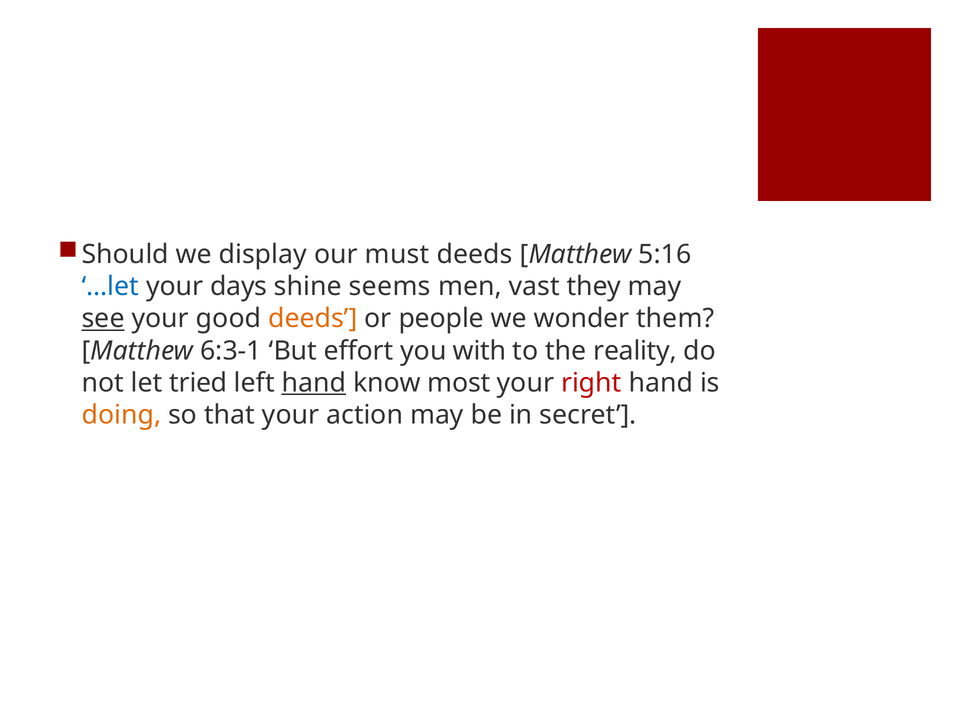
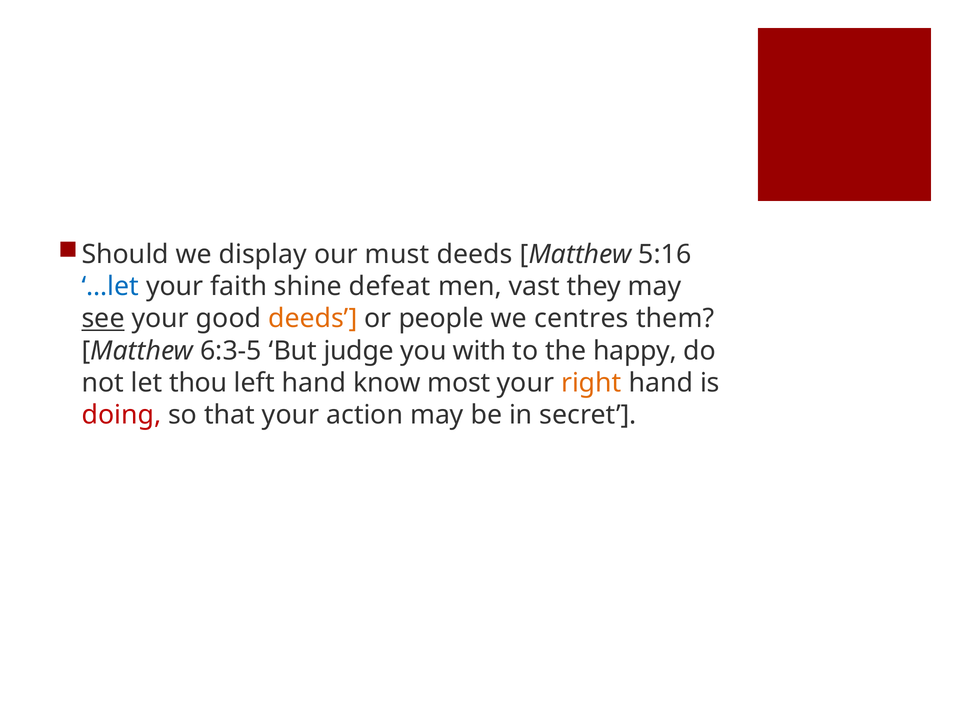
days: days -> faith (239, 287)
seems: seems -> defeat (390, 287)
wonder: wonder -> centres (581, 319)
6:3-1: 6:3-1 -> 6:3-5 (231, 351)
effort: effort -> judge (359, 351)
reality: reality -> happy (635, 351)
tried: tried -> thou (198, 383)
hand underline: present -> none (314, 383)
right colour: red -> orange (591, 383)
doing colour: orange -> red (121, 415)
